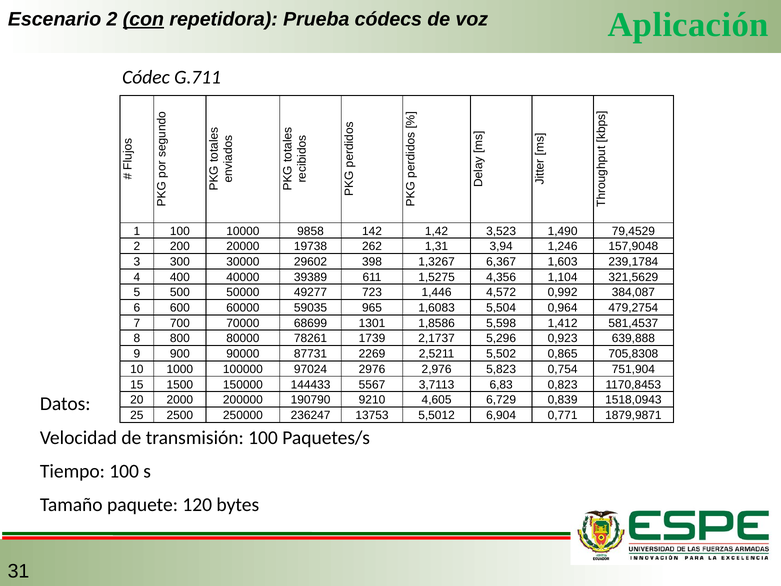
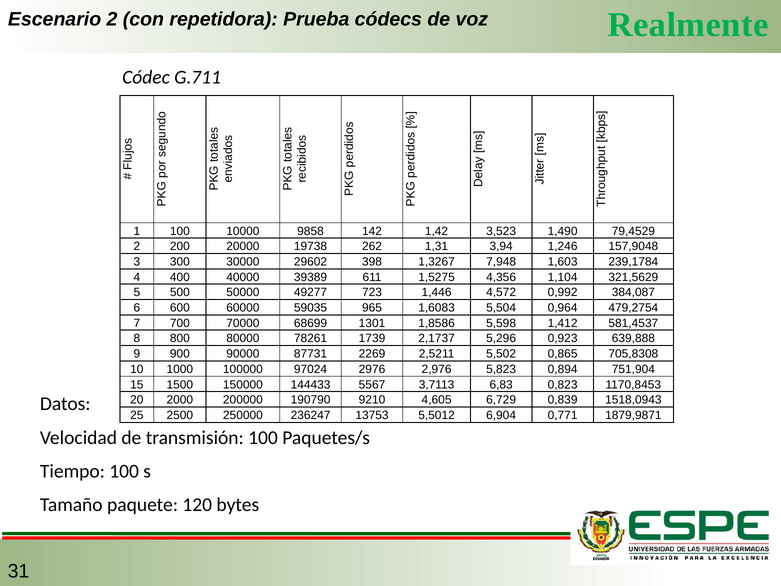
Aplicación: Aplicación -> Realmente (688, 25)
con underline: present -> none (143, 19)
6,367: 6,367 -> 7,948 (501, 262)
0,754: 0,754 -> 0,894 (563, 369)
